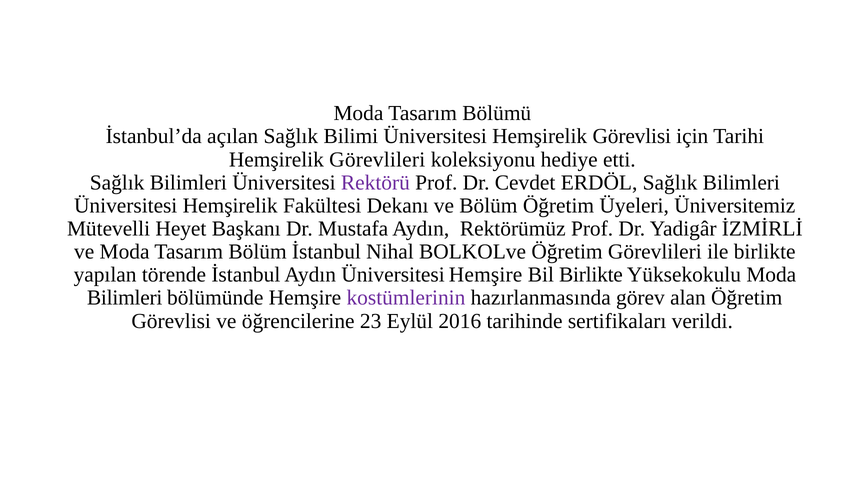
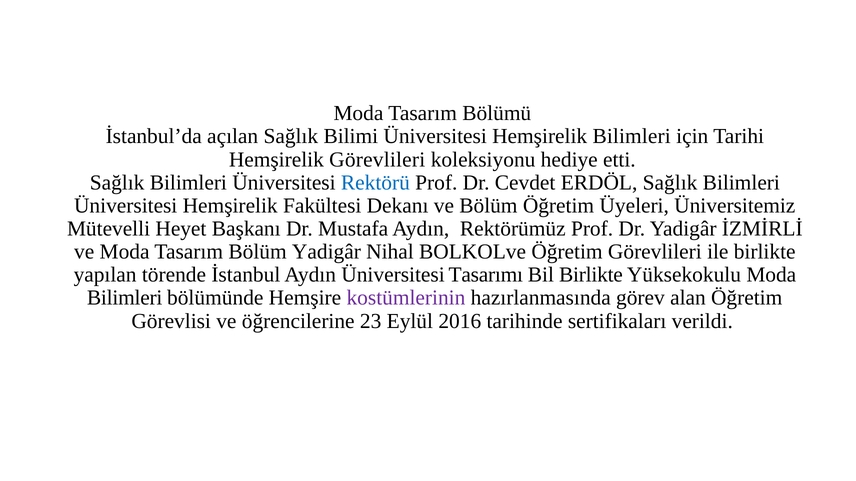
Hemşirelik Görevlisi: Görevlisi -> Bilimleri (632, 137)
Rektörü colour: purple -> blue (375, 183)
Bölüm İstanbul: İstanbul -> Yadigâr (326, 252)
Üniversitesi Hemşire: Hemşire -> Tasarımı (486, 275)
